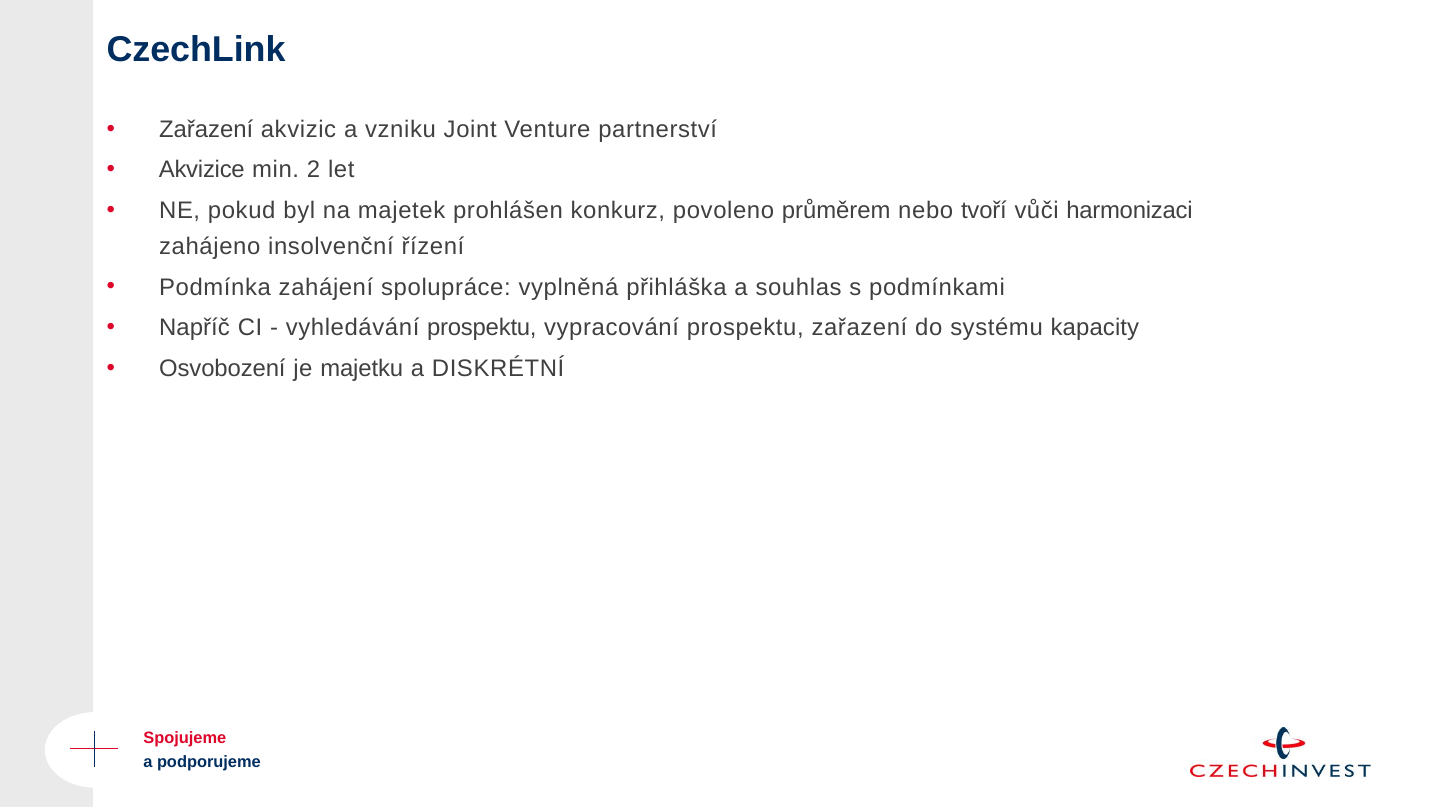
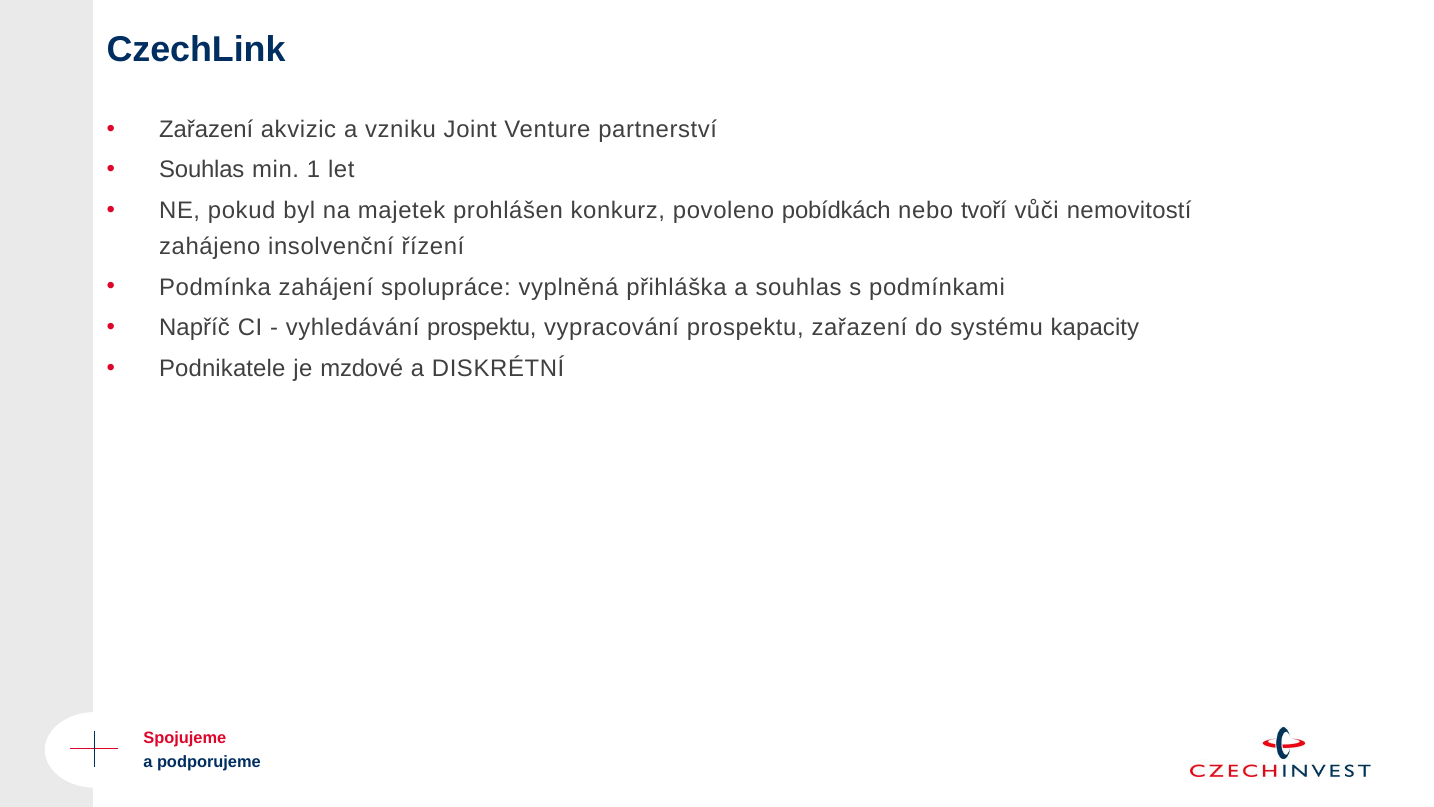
Akvizice: Akvizice -> Souhlas (202, 170)
2: 2 -> 1 (314, 170)
průměrem: průměrem -> pobídkách (836, 211)
harmonizaci: harmonizaci -> nemovitostí (1129, 211)
Osvobození: Osvobození -> Podnikatele (222, 368)
majetku: majetku -> mzdové (362, 368)
